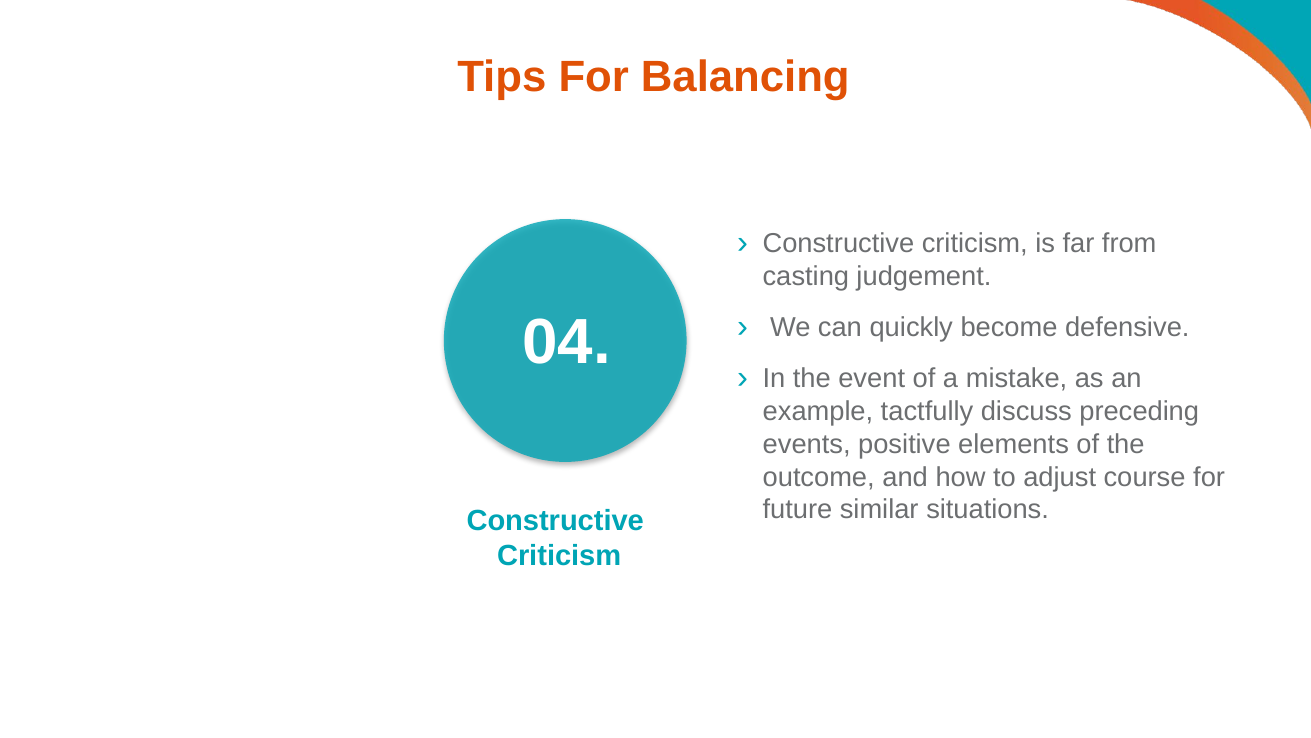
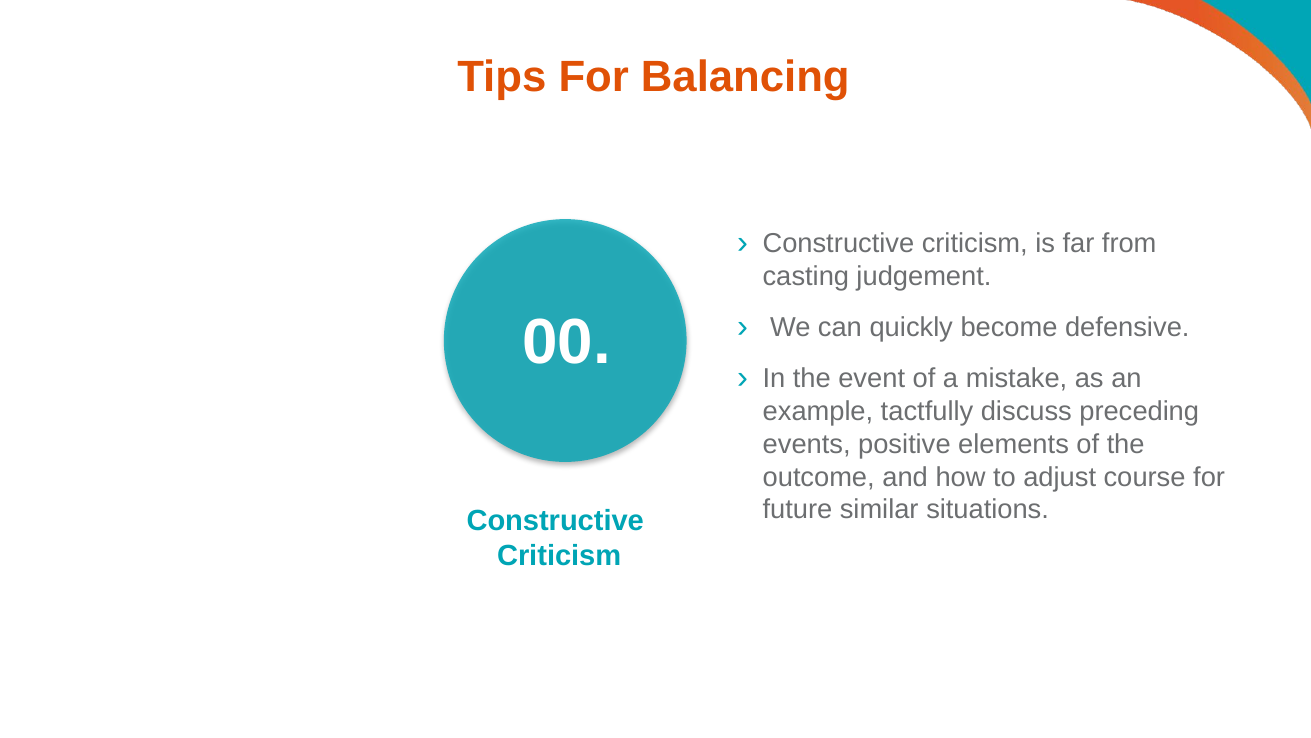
01 04: 04 -> 00 (567, 342)
